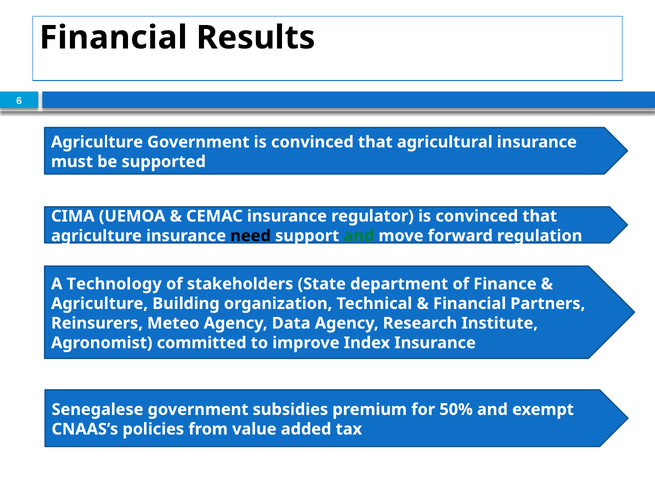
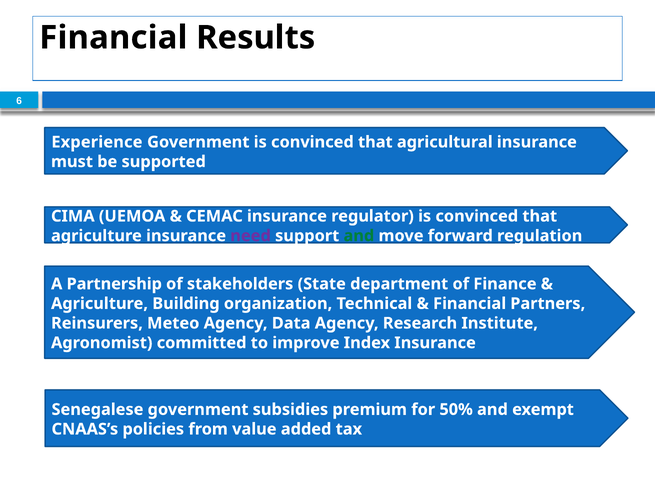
Agriculture: Agriculture -> Experience (97, 142)
need colour: black -> purple (251, 236)
Technology: Technology -> Partnership (114, 284)
